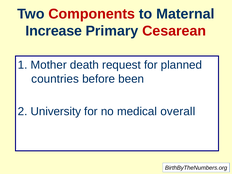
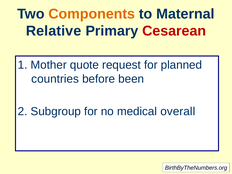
Components colour: red -> orange (92, 14)
Increase: Increase -> Relative (54, 31)
death: death -> quote (84, 65)
University: University -> Subgroup (56, 111)
